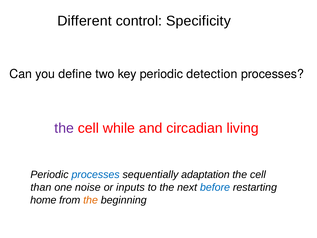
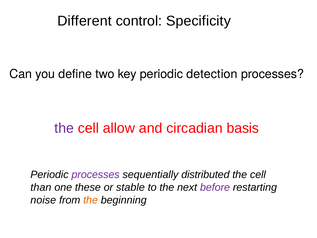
while: while -> allow (119, 128)
living: living -> basis (243, 128)
processes colour: blue -> purple (96, 175)
adaptation: adaptation -> distributed (205, 175)
noise: noise -> these (88, 187)
inputs: inputs -> stable (130, 187)
before colour: blue -> purple (215, 187)
home: home -> noise (43, 200)
